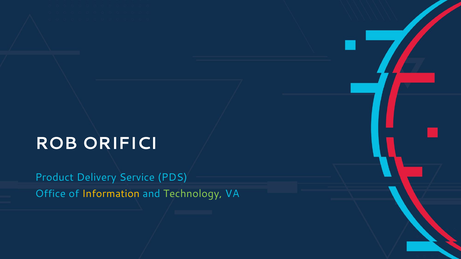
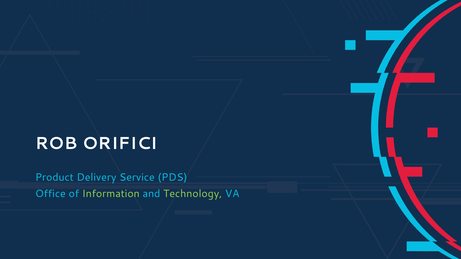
Information colour: yellow -> light green (111, 194)
